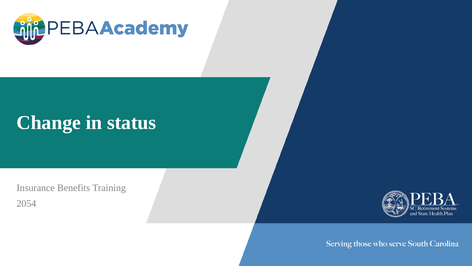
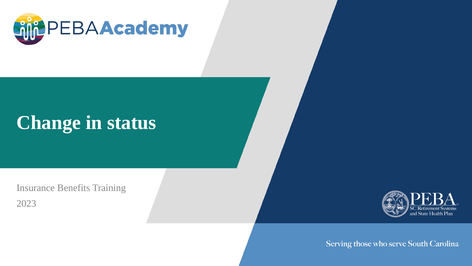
2054: 2054 -> 2023 (26, 203)
